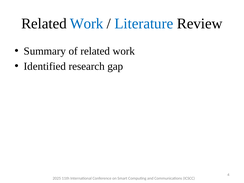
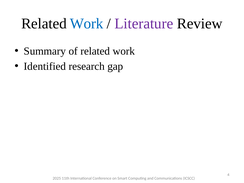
Literature colour: blue -> purple (144, 24)
